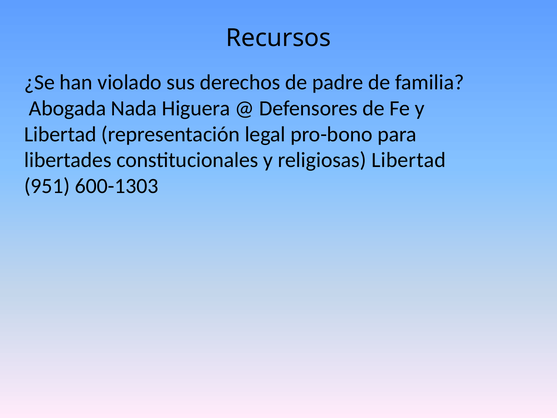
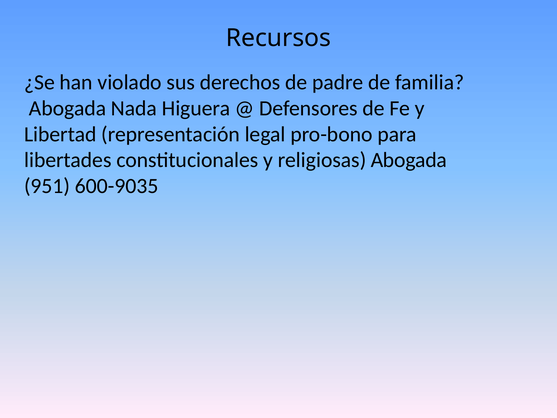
religiosas Libertad: Libertad -> Abogada (409, 160)
600-1303: 600-1303 -> 600-9035 (117, 186)
